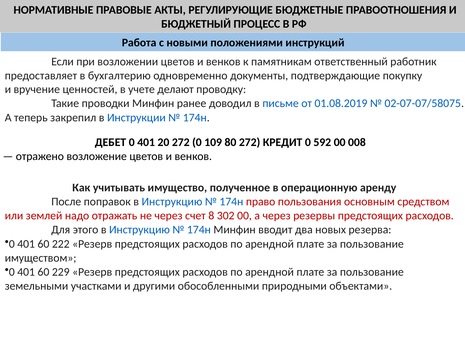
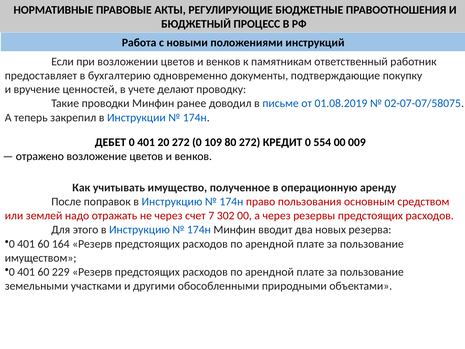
592: 592 -> 554 (322, 142)
008: 008 -> 009 (357, 142)
8: 8 -> 7 (211, 216)
222: 222 -> 164 (61, 244)
